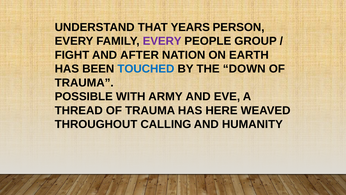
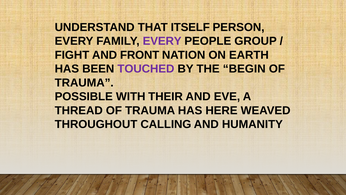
YEARS: YEARS -> ITSELF (190, 27)
AFTER: AFTER -> FRONT (140, 55)
TOUCHED colour: blue -> purple (146, 69)
DOWN: DOWN -> BEGIN (244, 69)
ARMY: ARMY -> THEIR (166, 96)
